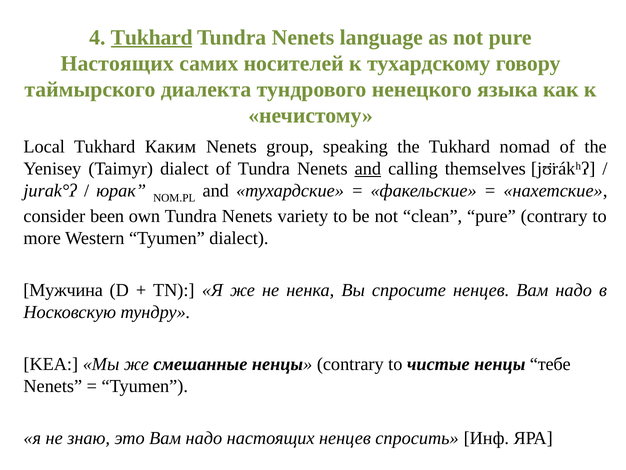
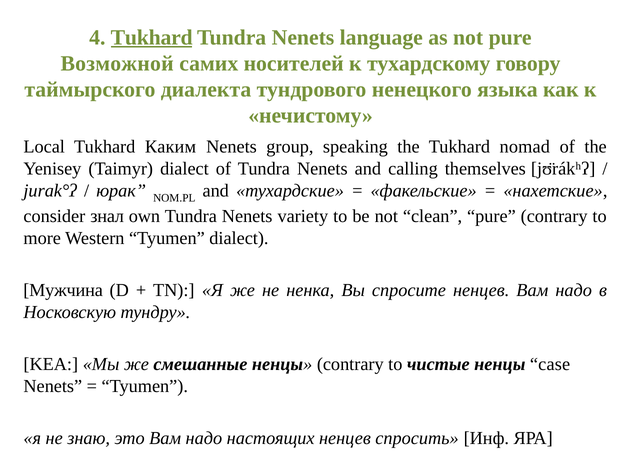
Настоящих: Настоящих -> Возможной (117, 63)
and underline: present -> none (368, 169)
been: been -> знал (107, 216)
тебе: тебе -> case (550, 364)
